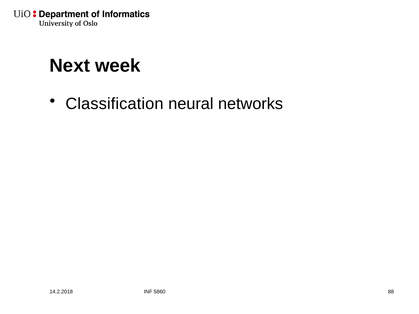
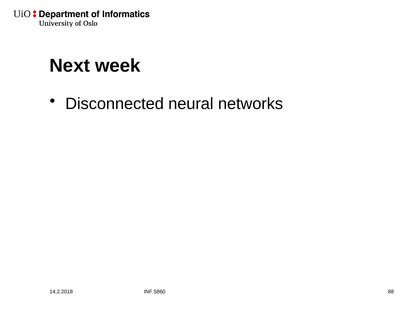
Classification: Classification -> Disconnected (115, 104)
